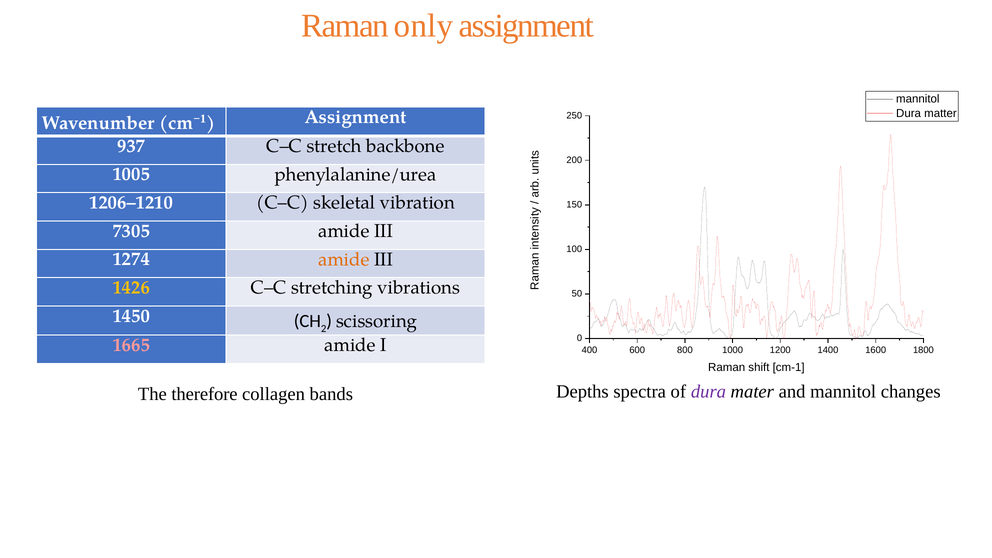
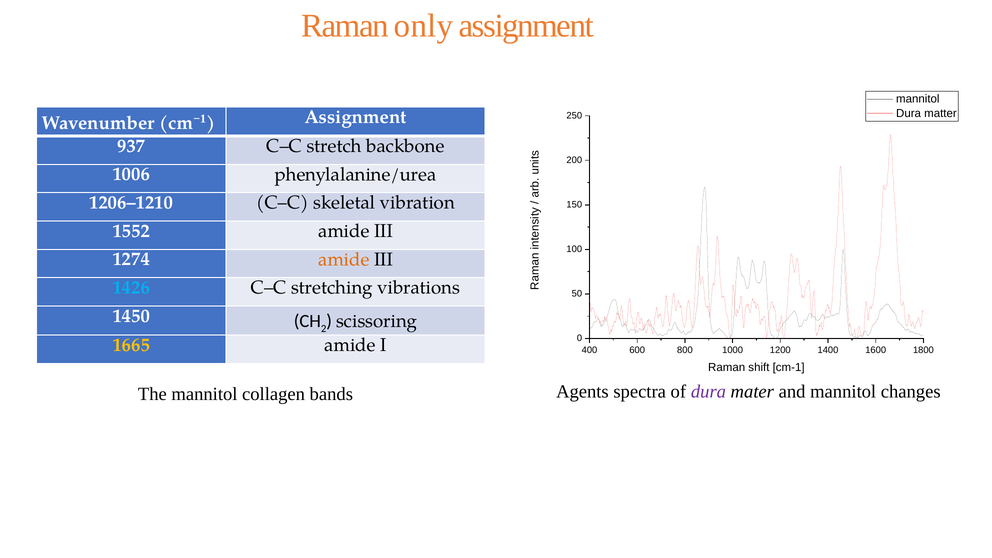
1005: 1005 -> 1006 (131, 174)
7305: 7305 -> 1552 (131, 231)
1426 colour: yellow -> light blue (131, 288)
1665 colour: pink -> yellow (131, 345)
Depths: Depths -> Agents (582, 391)
The therefore: therefore -> mannitol (204, 394)
